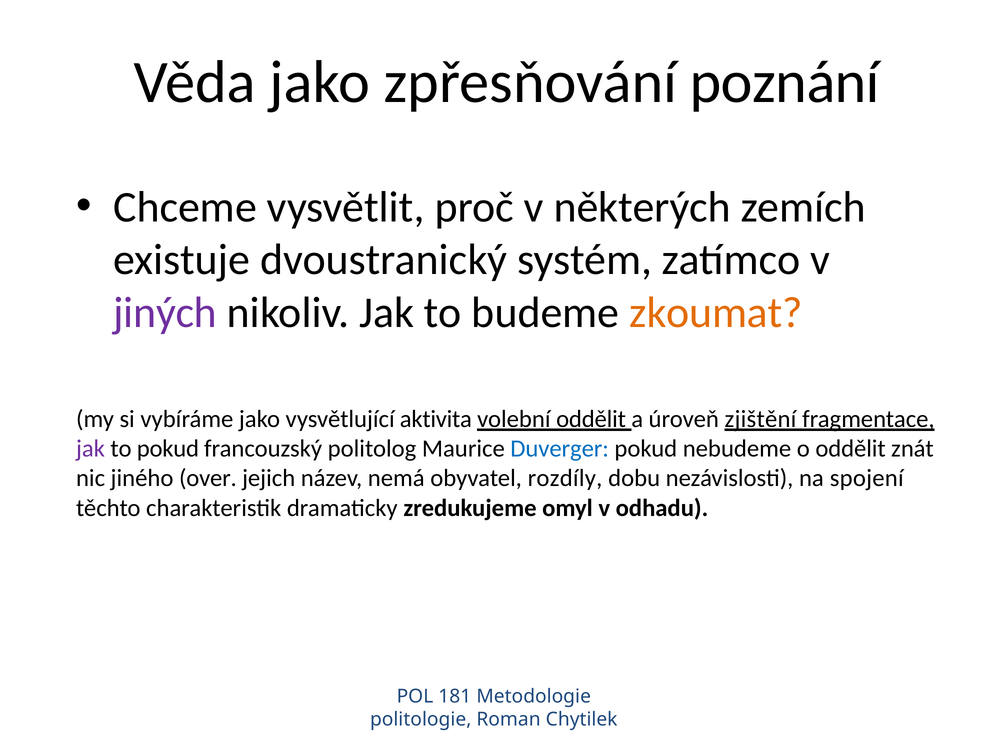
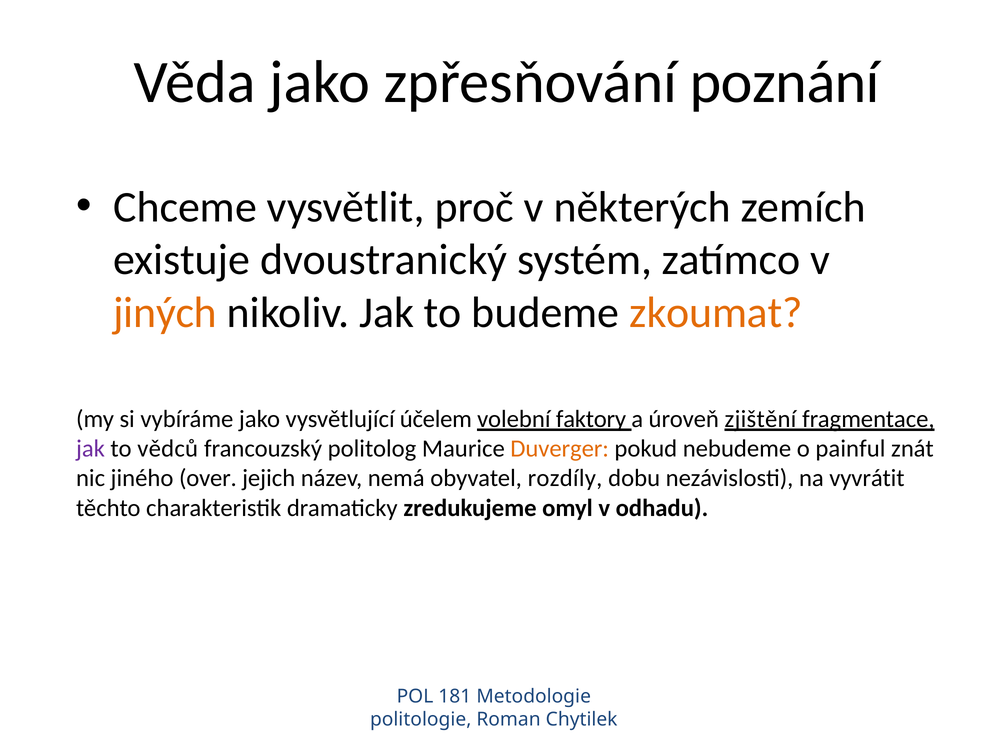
jiných colour: purple -> orange (165, 313)
aktivita: aktivita -> účelem (436, 419)
volební oddělit: oddělit -> faktory (591, 419)
to pokud: pokud -> vědců (168, 449)
Duverger colour: blue -> orange (560, 449)
o oddělit: oddělit -> painful (850, 449)
spojení: spojení -> vyvrátit (867, 478)
